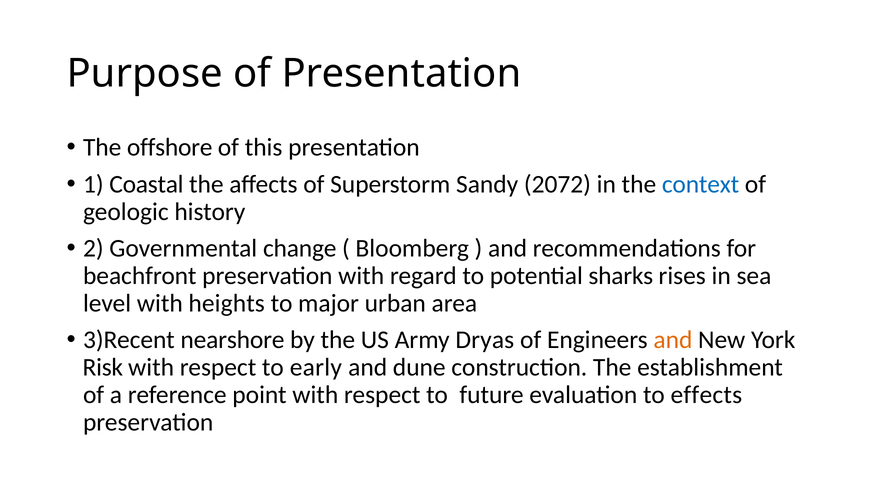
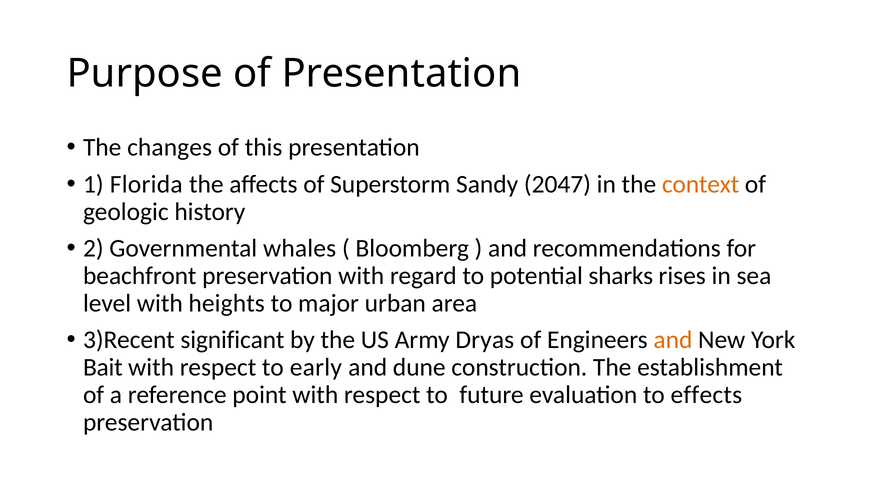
offshore: offshore -> changes (170, 148)
Coastal: Coastal -> Florida (146, 184)
2072: 2072 -> 2047 (557, 184)
context colour: blue -> orange (701, 184)
change: change -> whales (300, 249)
nearshore: nearshore -> significant (232, 340)
Risk: Risk -> Bait (103, 368)
